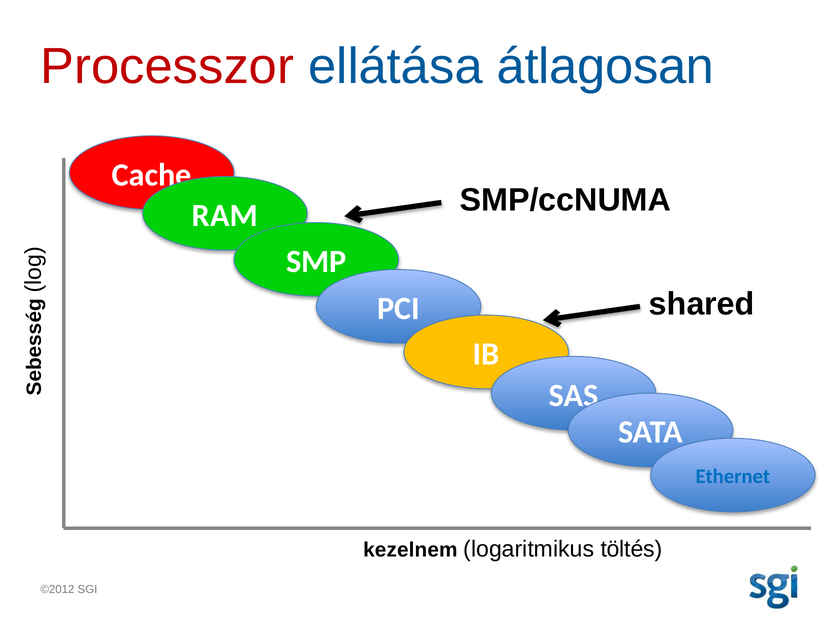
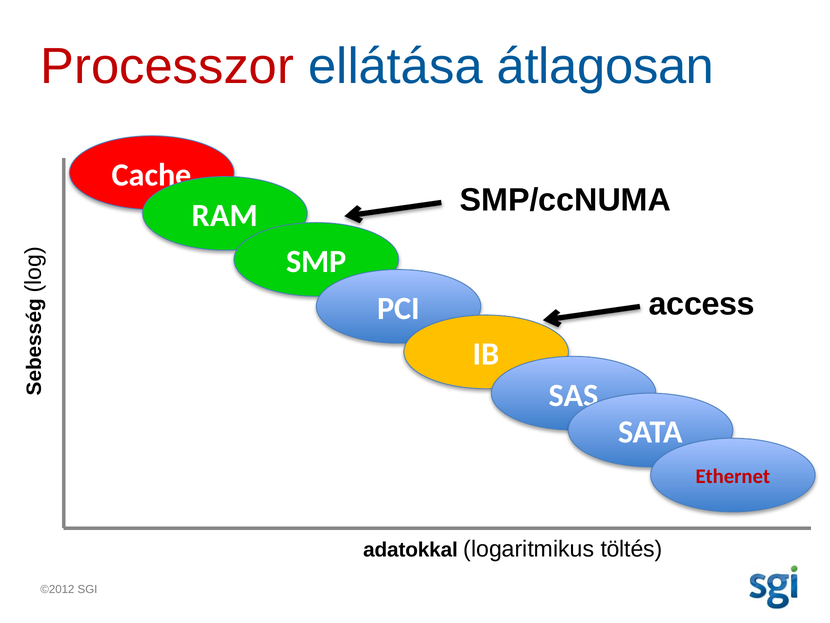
shared: shared -> access (702, 304)
Ethernet colour: blue -> red (733, 476)
kezelnem: kezelnem -> adatokkal (410, 550)
